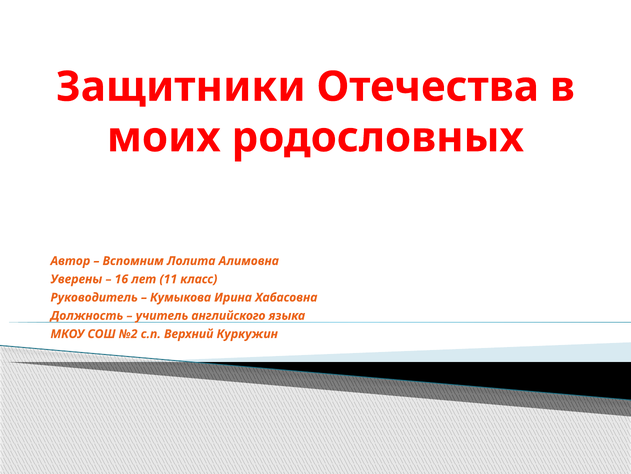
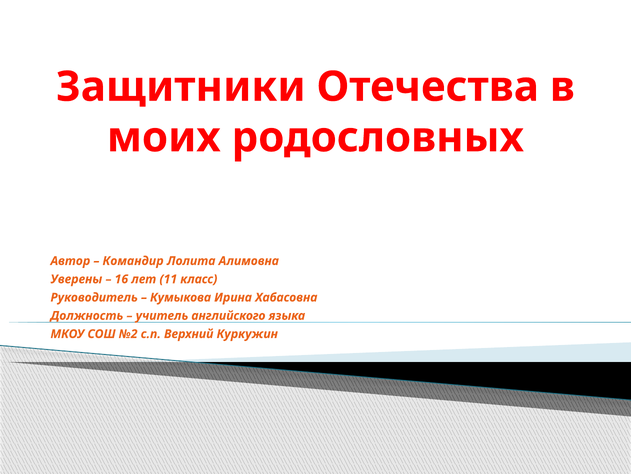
Вспомним: Вспомним -> Командир (133, 261)
